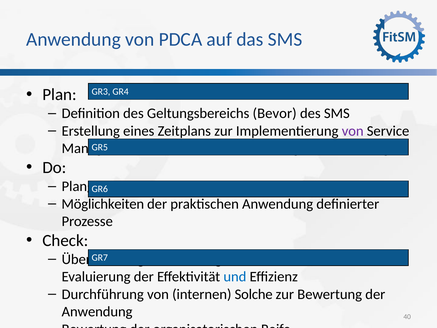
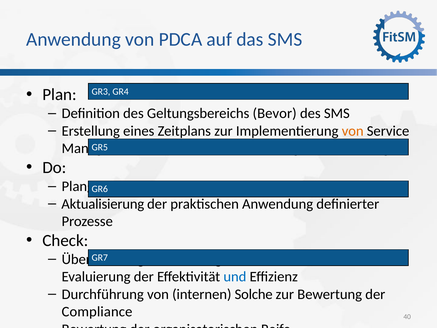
von colour: purple -> orange (353, 131)
Möglichkeiten: Möglichkeiten -> Aktualisierung (103, 204)
Anwendung: Anwendung -> Compliance (97, 312)
